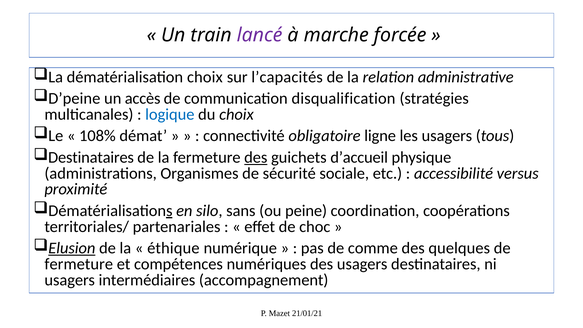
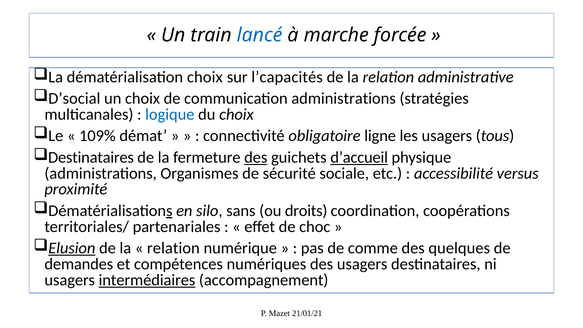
lancé colour: purple -> blue (260, 35)
D’peine: D’peine -> D’social (74, 98)
un accès: accès -> choix (143, 98)
communication disqualification: disqualification -> administrations (344, 98)
108%: 108% -> 109% (97, 136)
d’accueil underline: none -> present (359, 157)
peine: peine -> droits (306, 211)
éthique: éthique -> relation (173, 248)
fermeture: fermeture -> demandes (79, 264)
intermédiaires underline: none -> present (147, 280)
